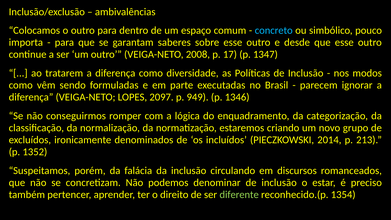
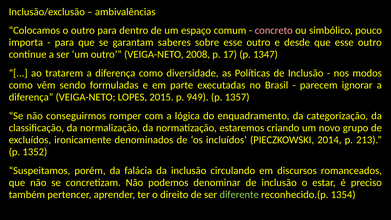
concreto colour: light blue -> pink (274, 30)
2097: 2097 -> 2015 (162, 97)
1346: 1346 -> 1357 (237, 97)
